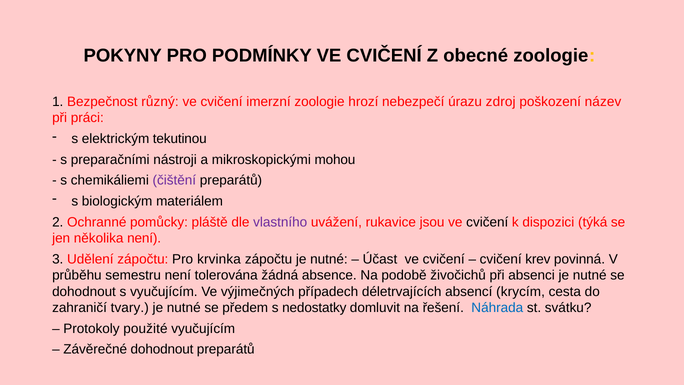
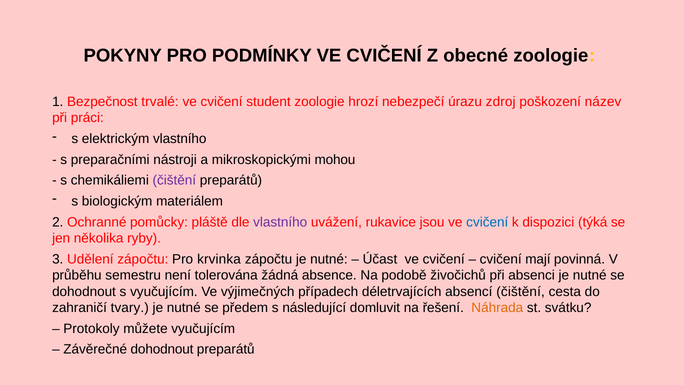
různý: různý -> trvalé (160, 102)
imerzní: imerzní -> student (268, 102)
elektrickým tekutinou: tekutinou -> vlastního (180, 139)
cvičení colour: black -> blue (487, 222)
několika není: není -> ryby (144, 238)
krev: krev -> mají (538, 259)
absencí krycím: krycím -> čištění (521, 291)
nedostatky: nedostatky -> následující (314, 308)
Náhrada colour: blue -> orange (497, 308)
použité: použité -> můžete (145, 328)
